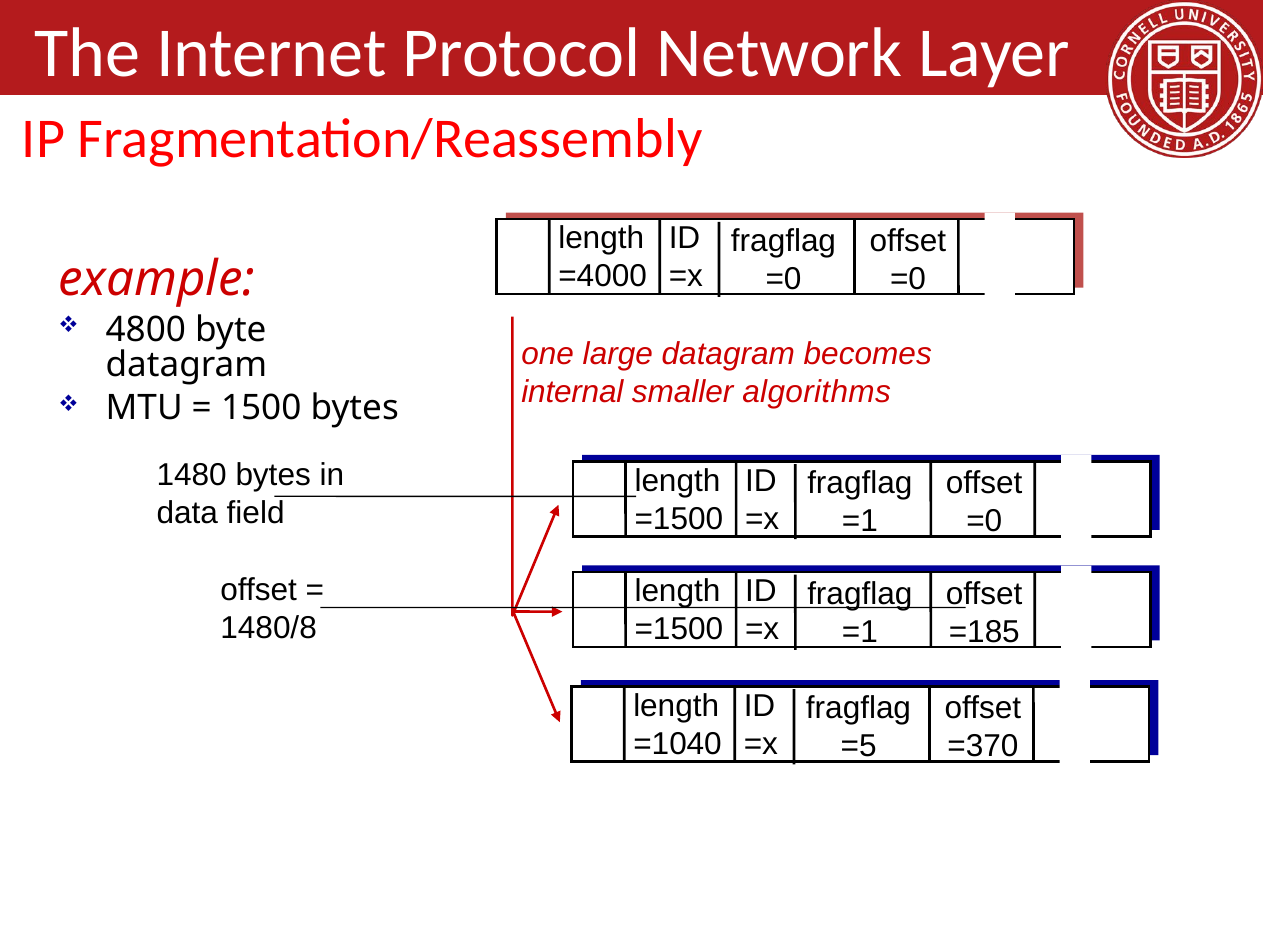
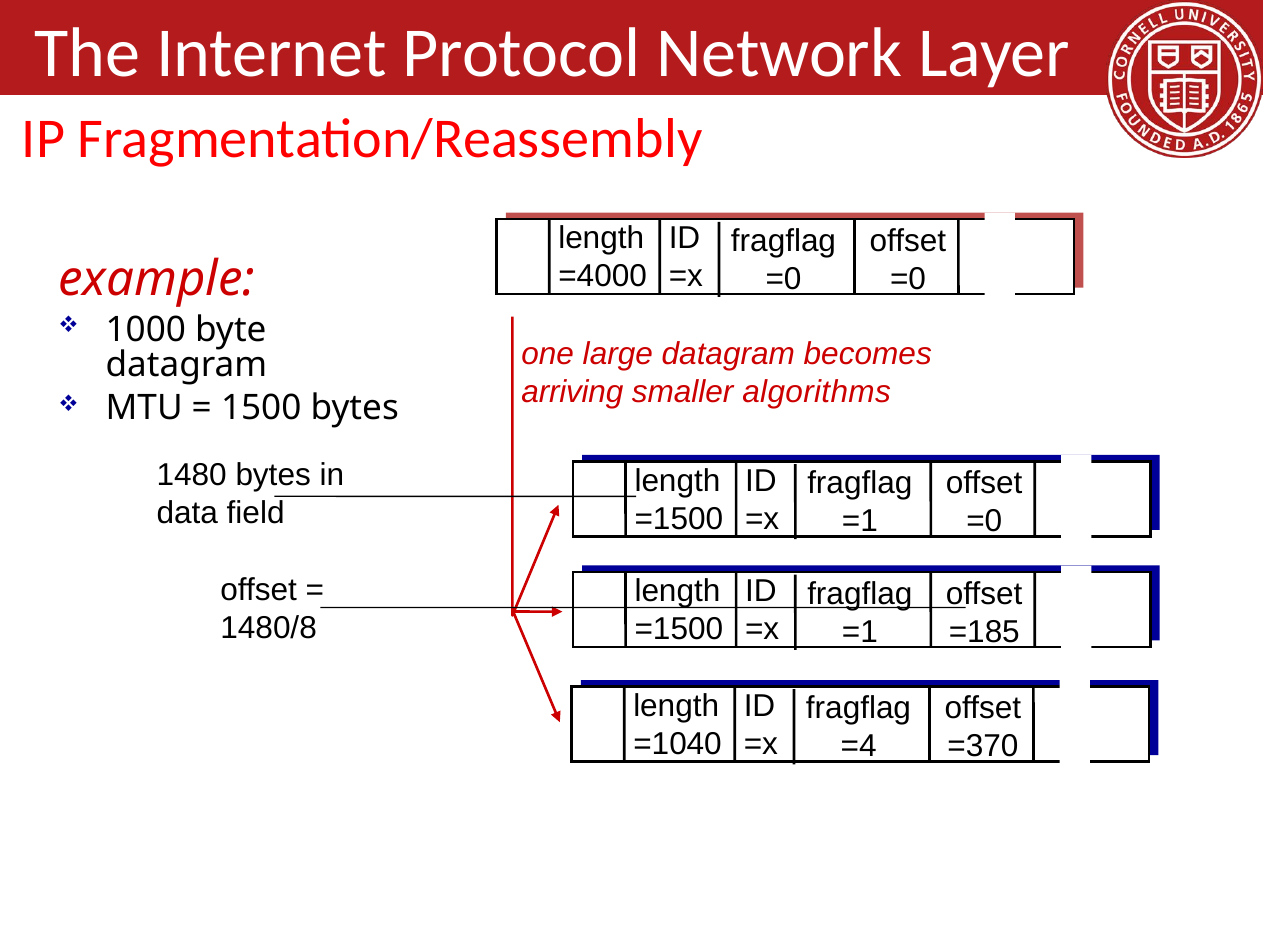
4800: 4800 -> 1000 (146, 329)
internal: internal -> arriving (572, 392)
=5: =5 -> =4 (859, 746)
